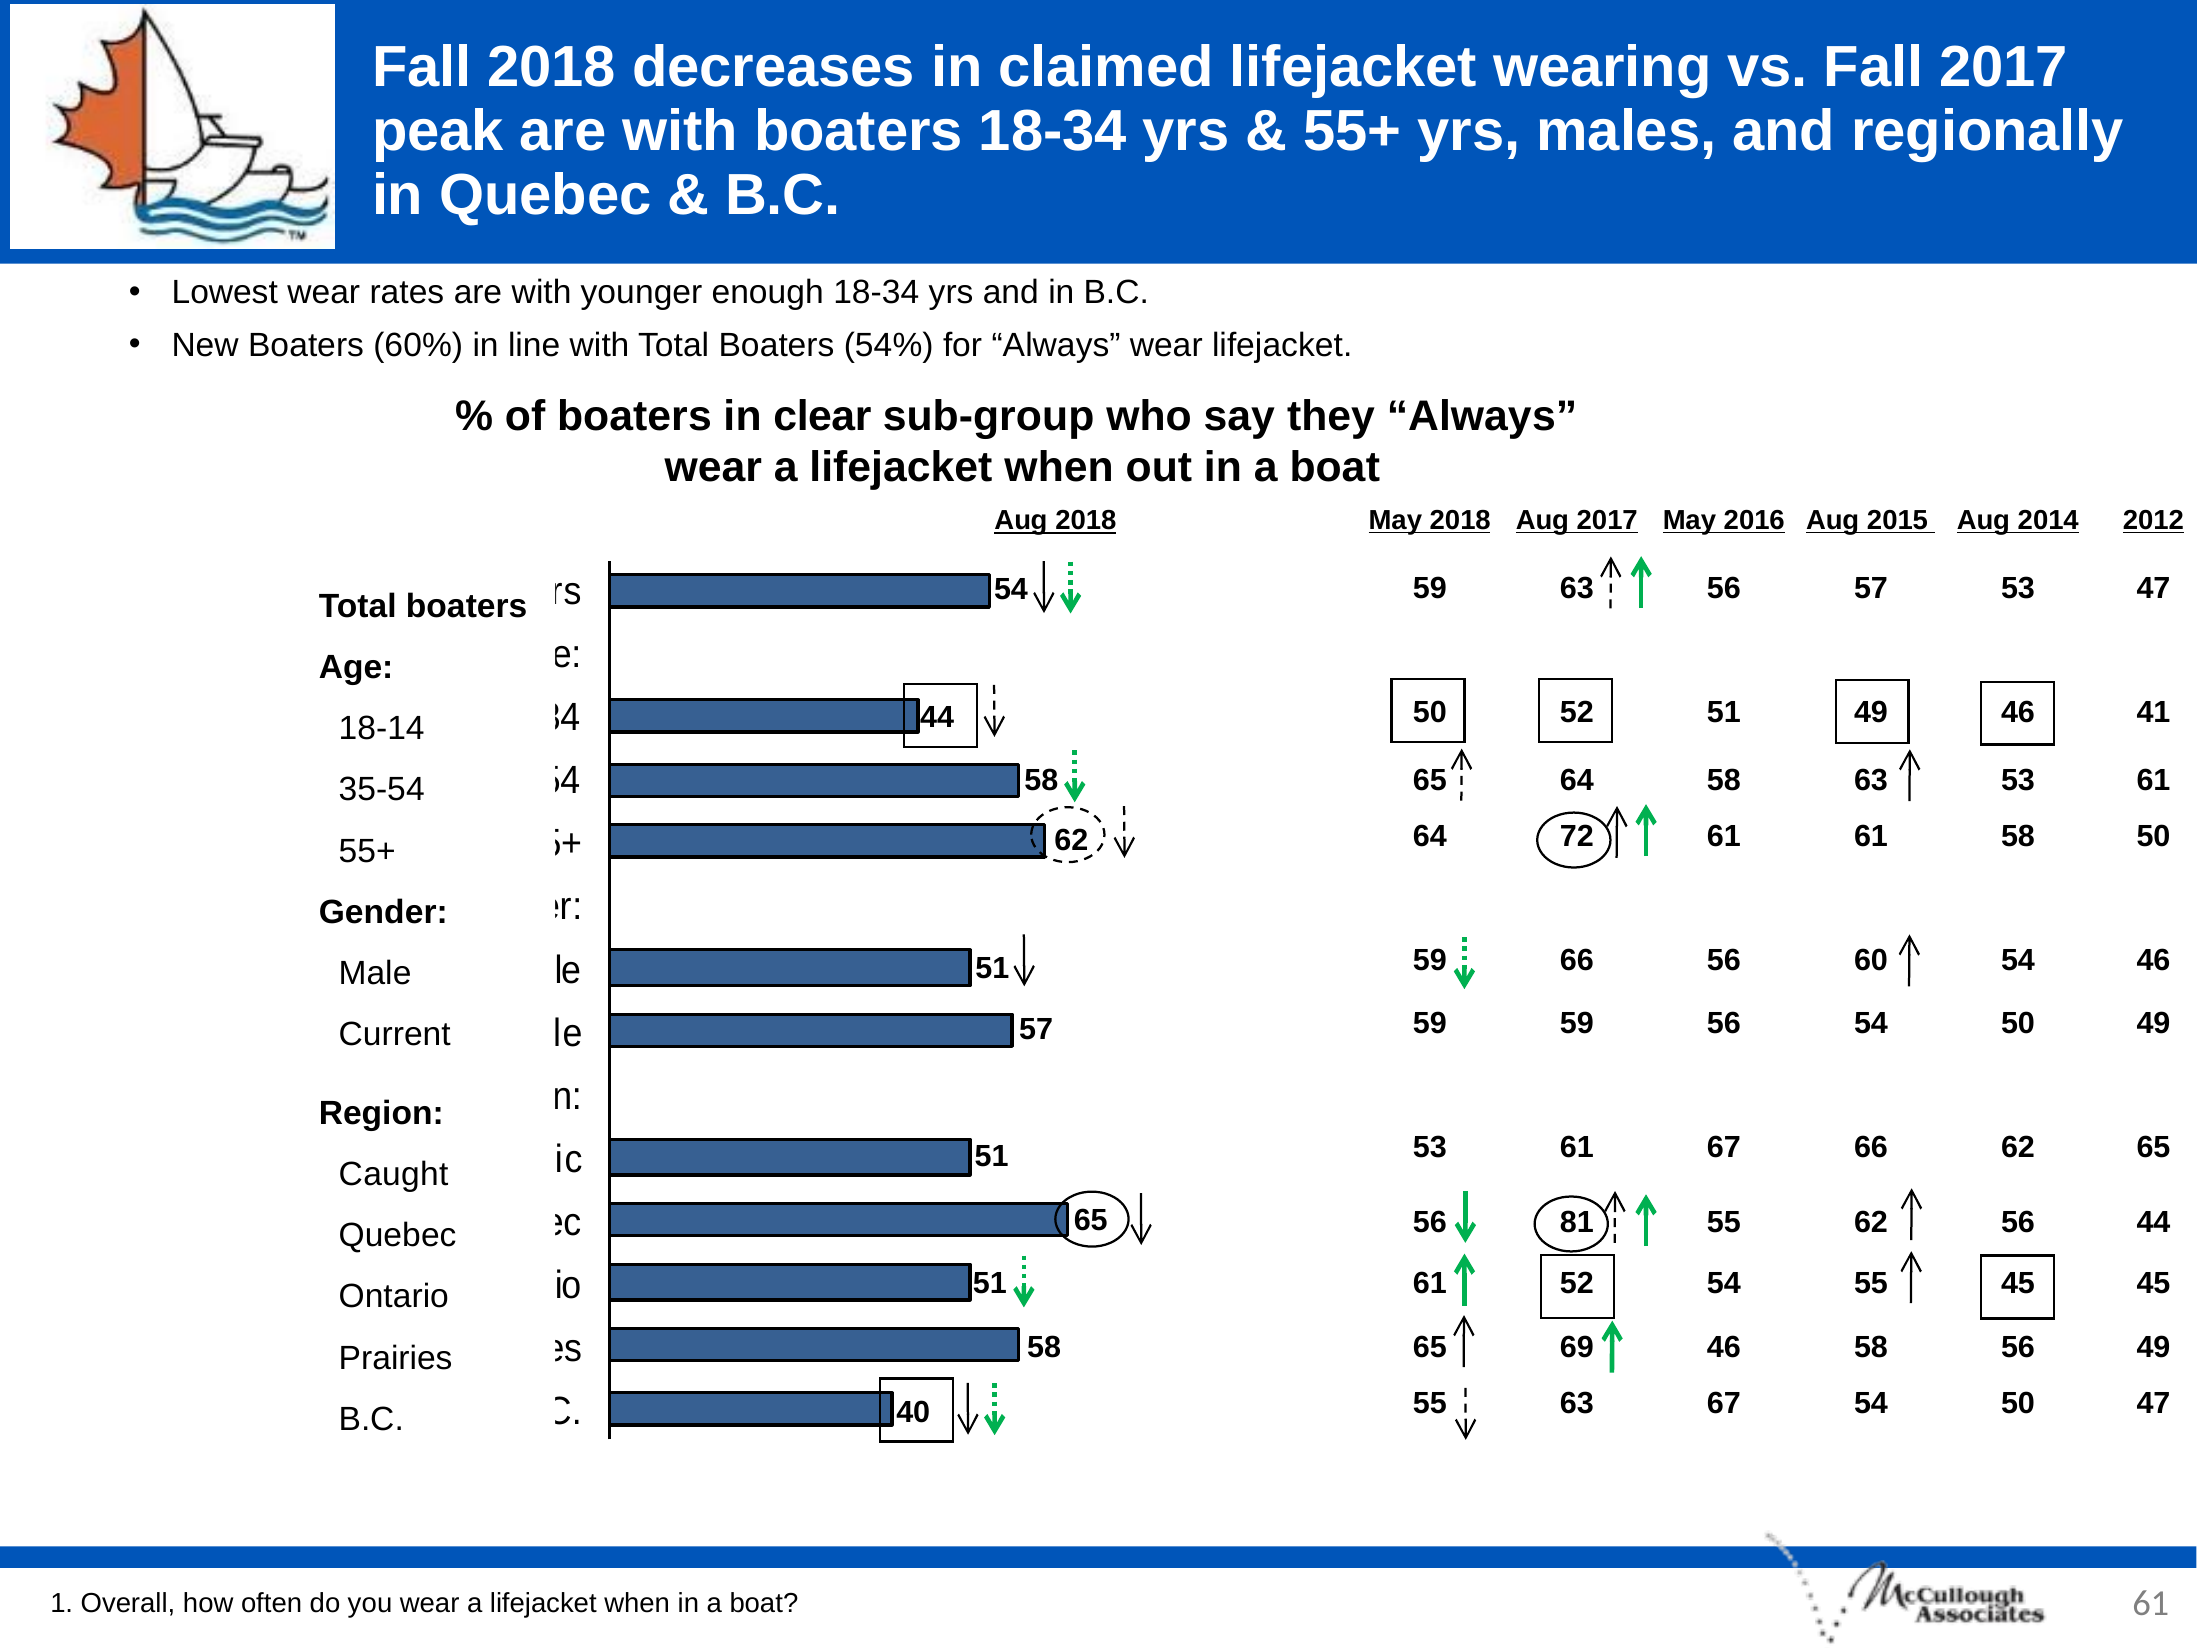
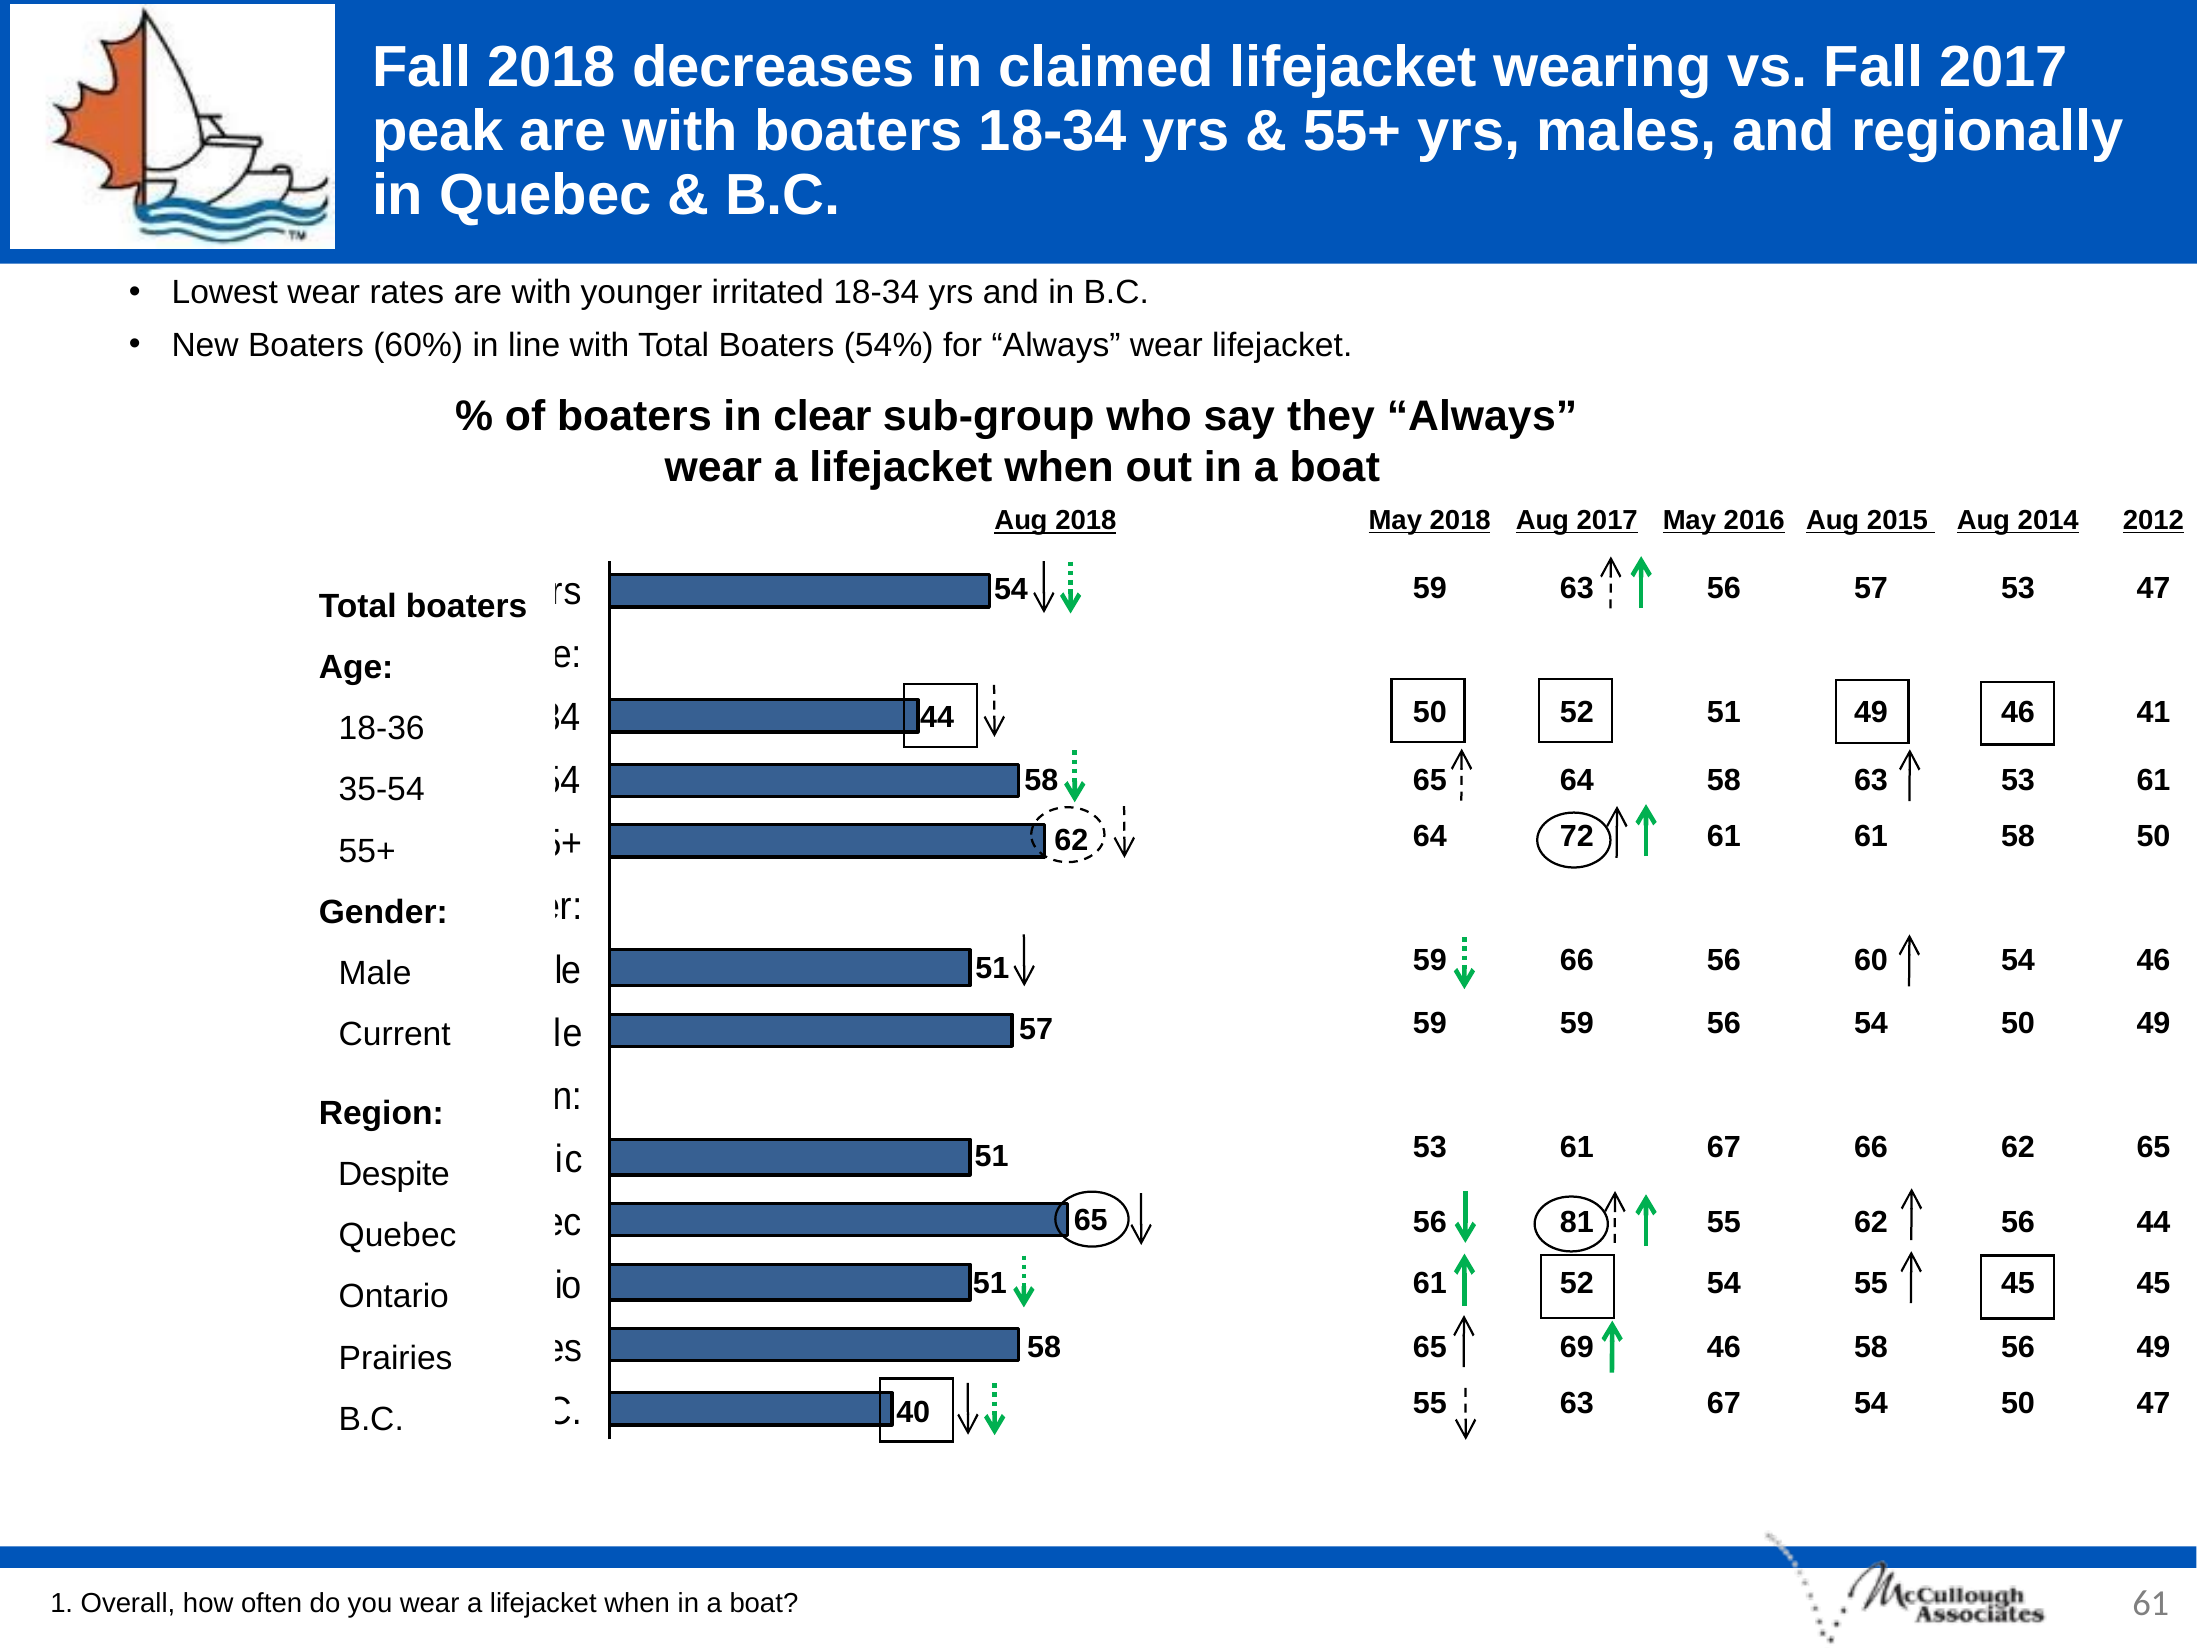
enough: enough -> irritated (768, 293)
18-14: 18-14 -> 18-36 (382, 729)
Caught: Caught -> Despite (394, 1175)
